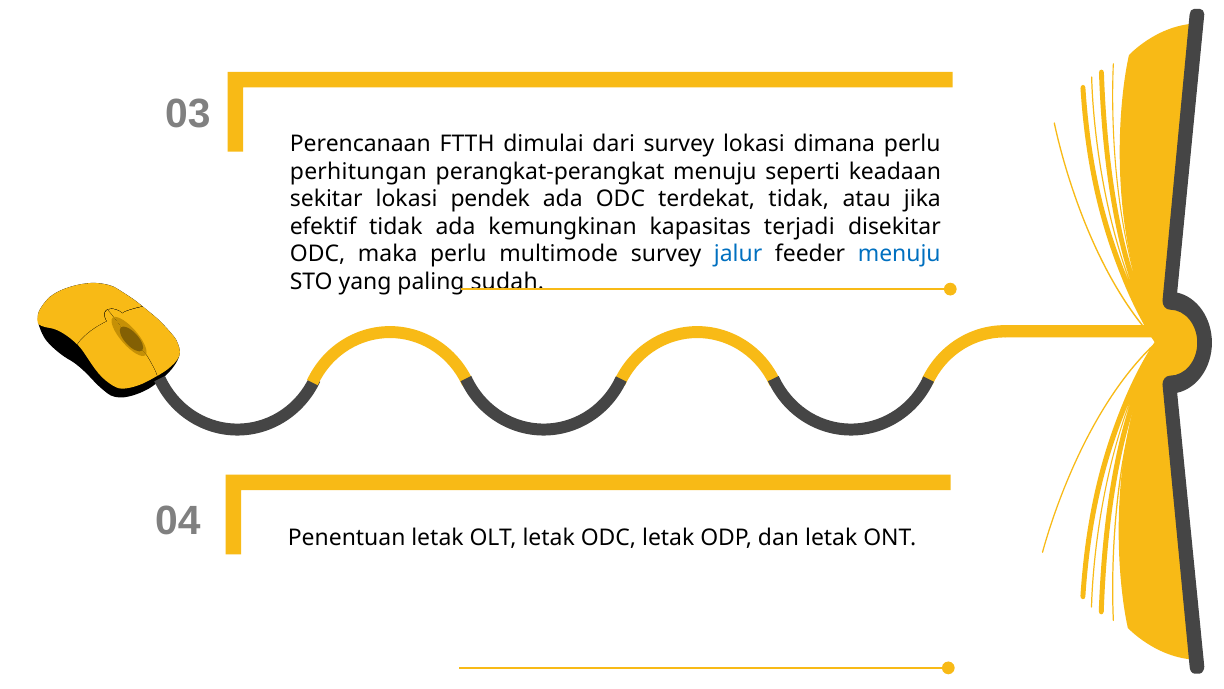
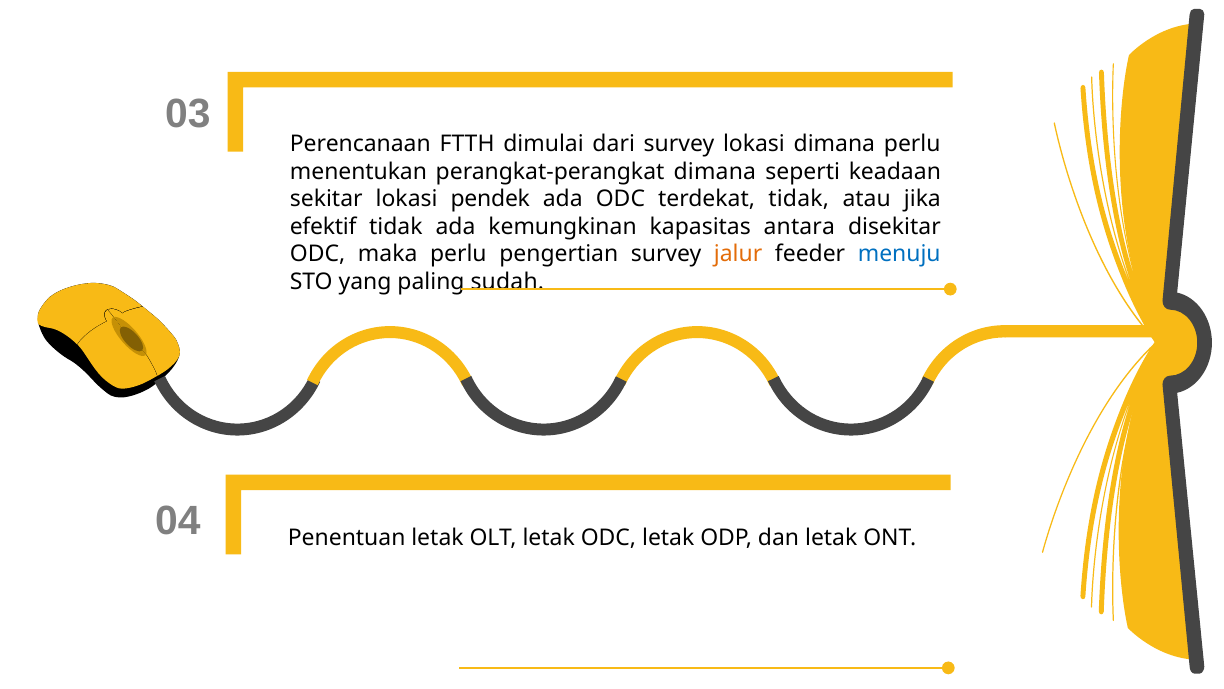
perhitungan: perhitungan -> menentukan (358, 171)
perangkat-perangkat menuju: menuju -> dimana (715, 171)
terjadi: terjadi -> antara (799, 227)
multimode: multimode -> pengertian (559, 254)
jalur colour: blue -> orange (738, 254)
